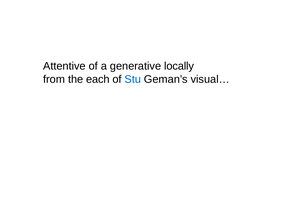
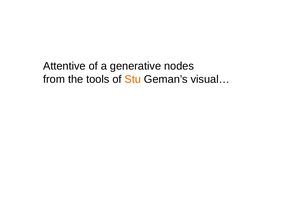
locally: locally -> nodes (179, 66)
each: each -> tools (98, 79)
Stu colour: blue -> orange (133, 79)
